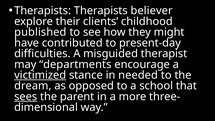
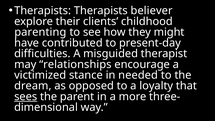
published: published -> parenting (40, 32)
departments: departments -> relationships (75, 64)
victimized underline: present -> none (40, 75)
school: school -> loyalty (156, 86)
